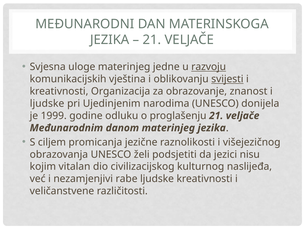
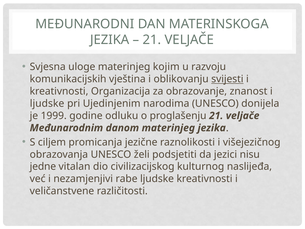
jedne: jedne -> kojim (166, 67)
razvoju underline: present -> none (209, 67)
kojim: kojim -> jedne (43, 166)
